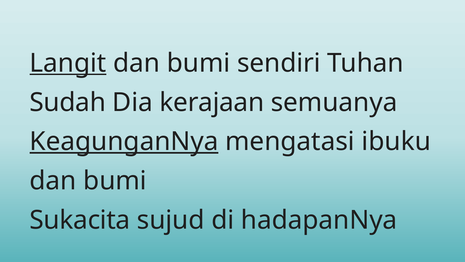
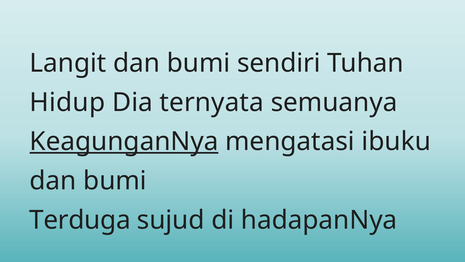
Langit underline: present -> none (68, 63)
Sudah: Sudah -> Hidup (67, 102)
kerajaan: kerajaan -> ternyata (212, 102)
Sukacita: Sukacita -> Terduga (80, 220)
